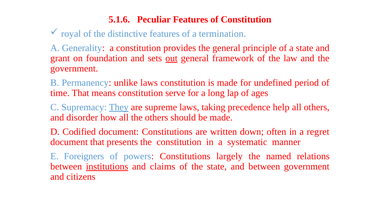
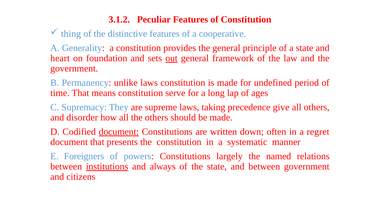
5.1.6: 5.1.6 -> 3.1.2 (119, 20)
royal: royal -> thing (71, 34)
termination: termination -> cooperative (222, 34)
grant: grant -> heart (60, 58)
They underline: present -> none (119, 107)
help: help -> give (281, 107)
document underline: none -> present (119, 132)
claims: claims -> always (163, 166)
